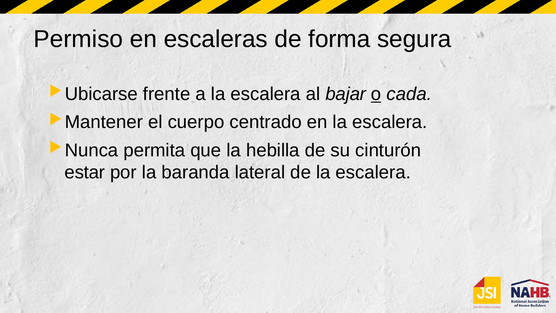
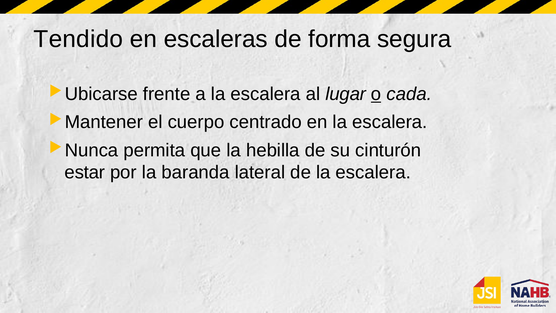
Permiso: Permiso -> Tendido (78, 39)
bajar: bajar -> lugar (346, 94)
